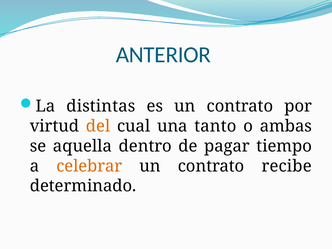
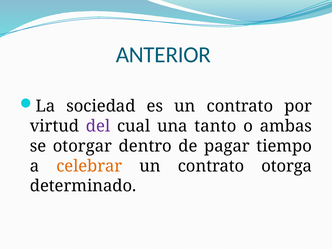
distintas: distintas -> sociedad (101, 106)
del colour: orange -> purple (98, 126)
aquella: aquella -> otorgar (82, 146)
recibe: recibe -> otorga (287, 166)
